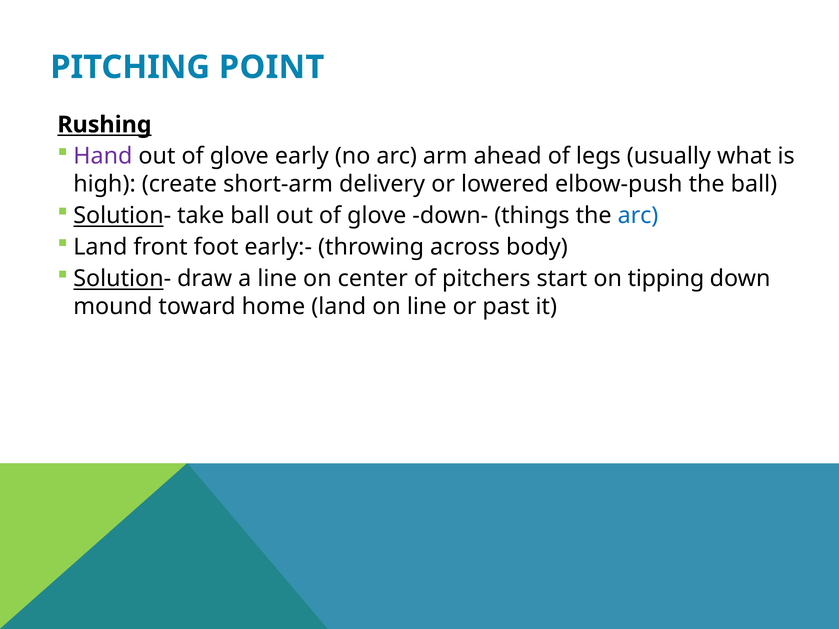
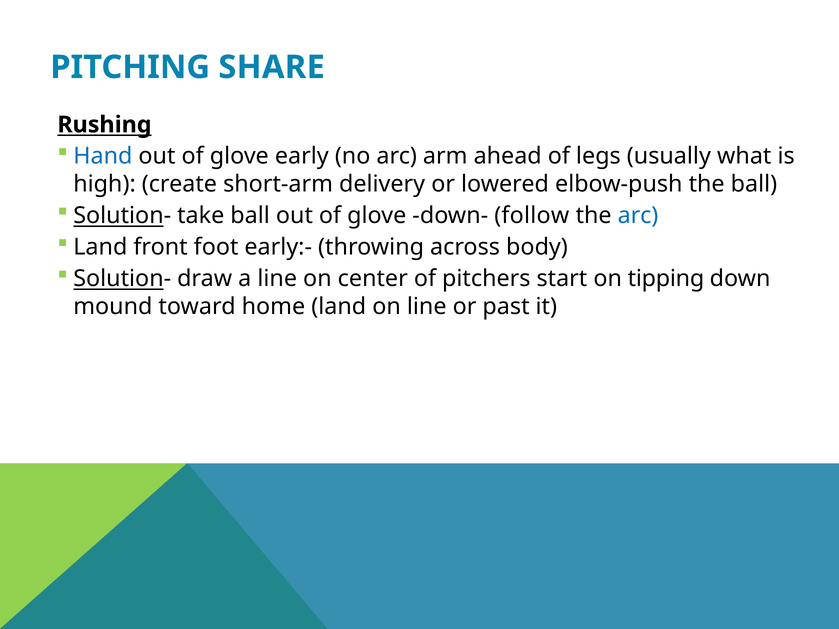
POINT: POINT -> SHARE (272, 67)
Hand colour: purple -> blue (103, 156)
things: things -> follow (532, 216)
